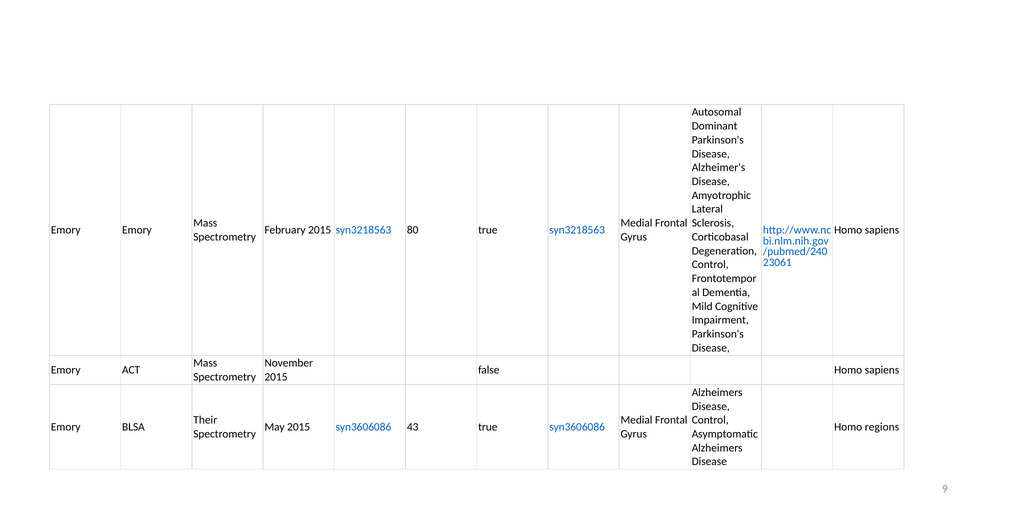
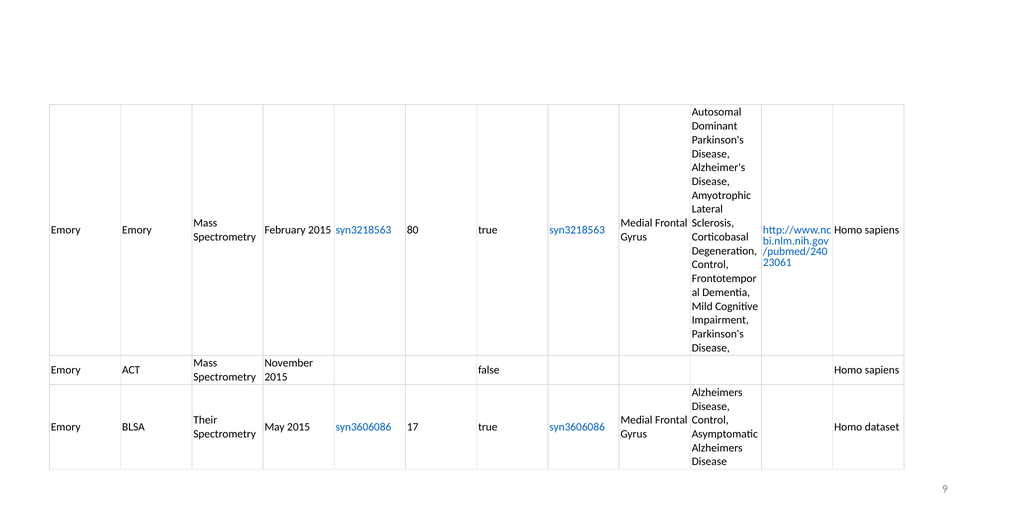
43: 43 -> 17 (413, 427)
regions: regions -> dataset (882, 427)
